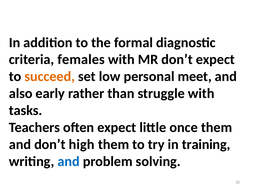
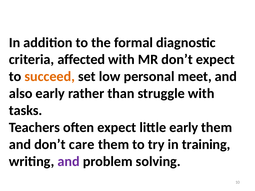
females: females -> affected (81, 60)
little once: once -> early (184, 128)
high: high -> care (82, 145)
and colour: blue -> purple (69, 162)
